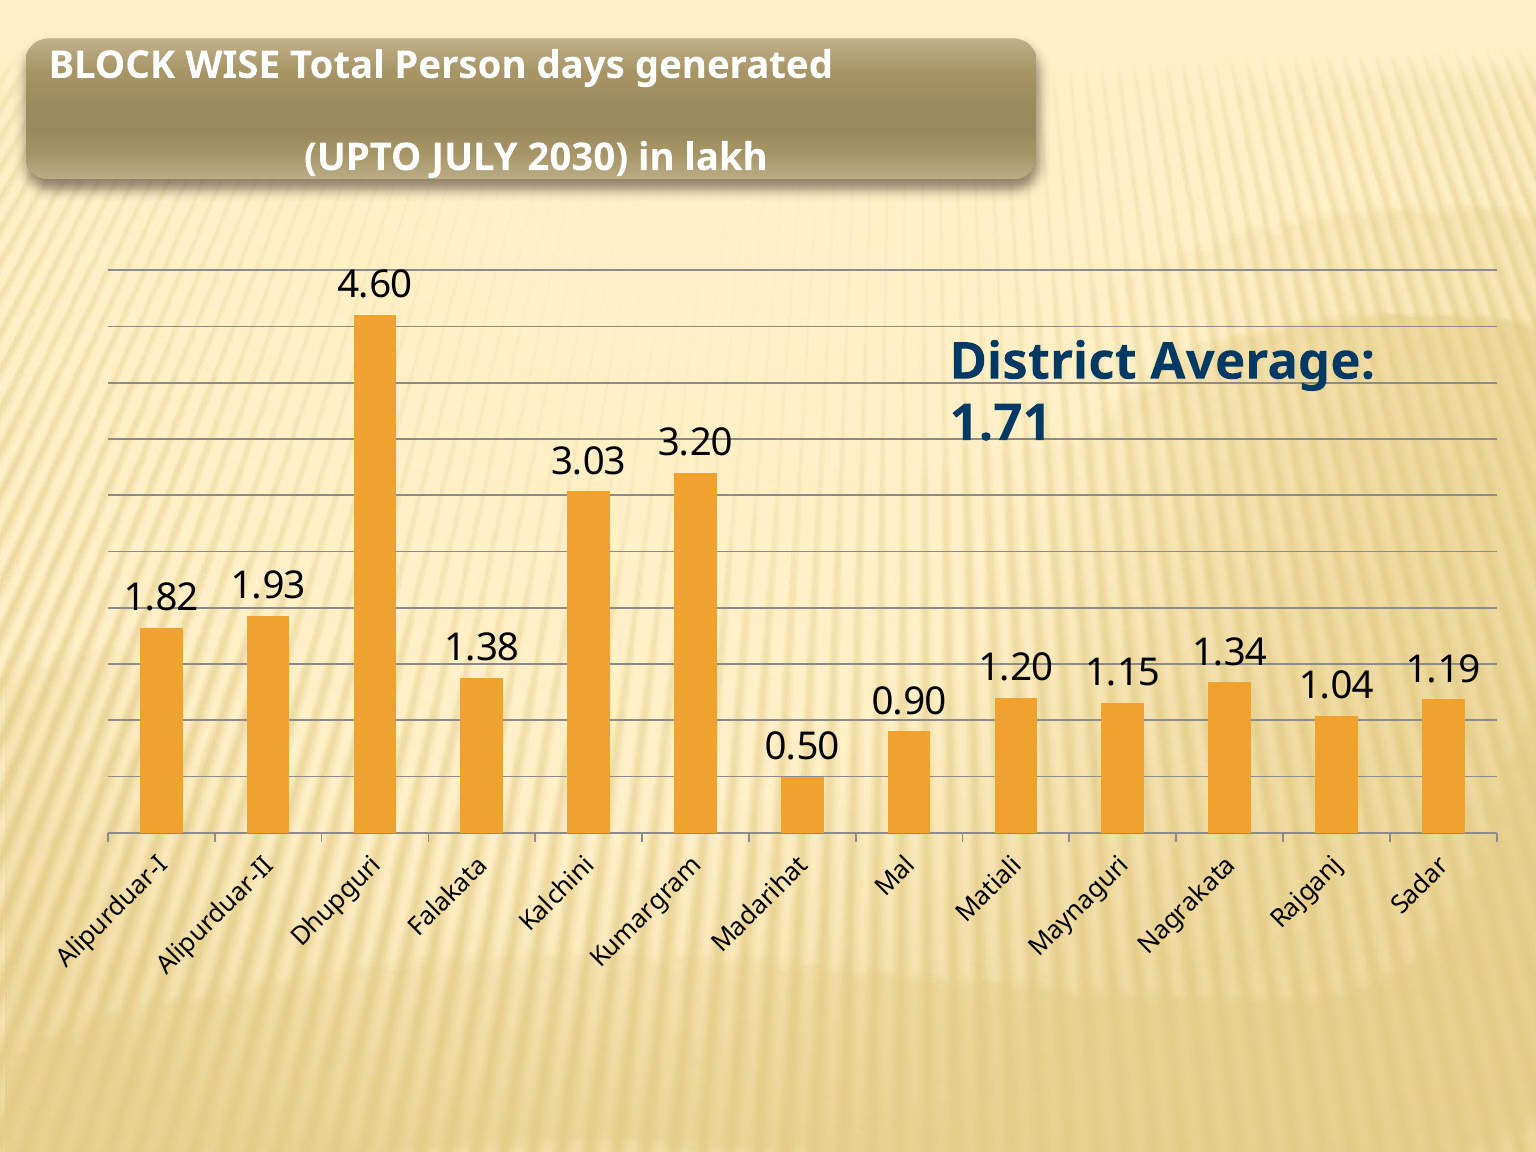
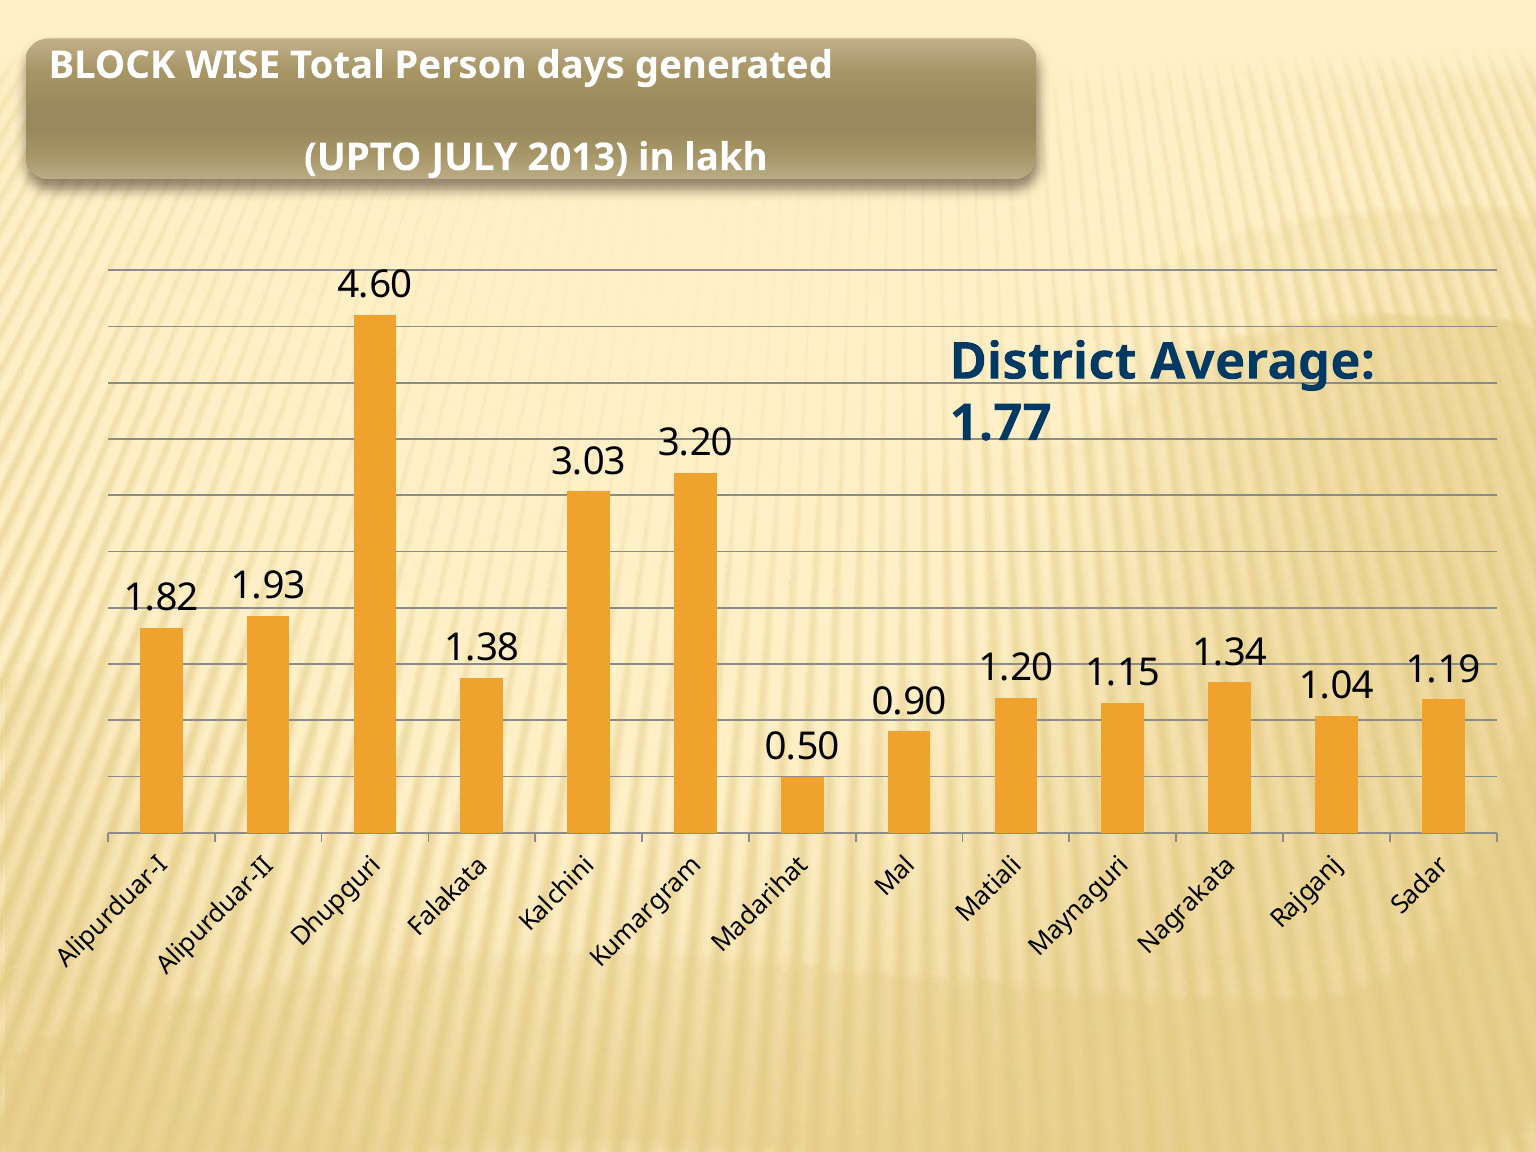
2030: 2030 -> 2013 (578, 157)
1.71: 1.71 -> 1.77 (1001, 423)
